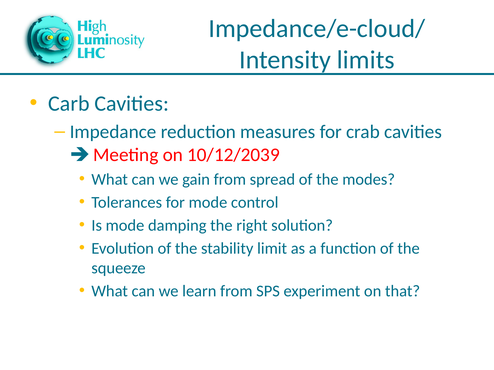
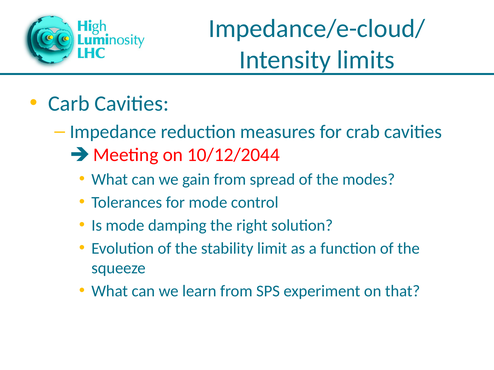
10/12/2039: 10/12/2039 -> 10/12/2044 (233, 155)
